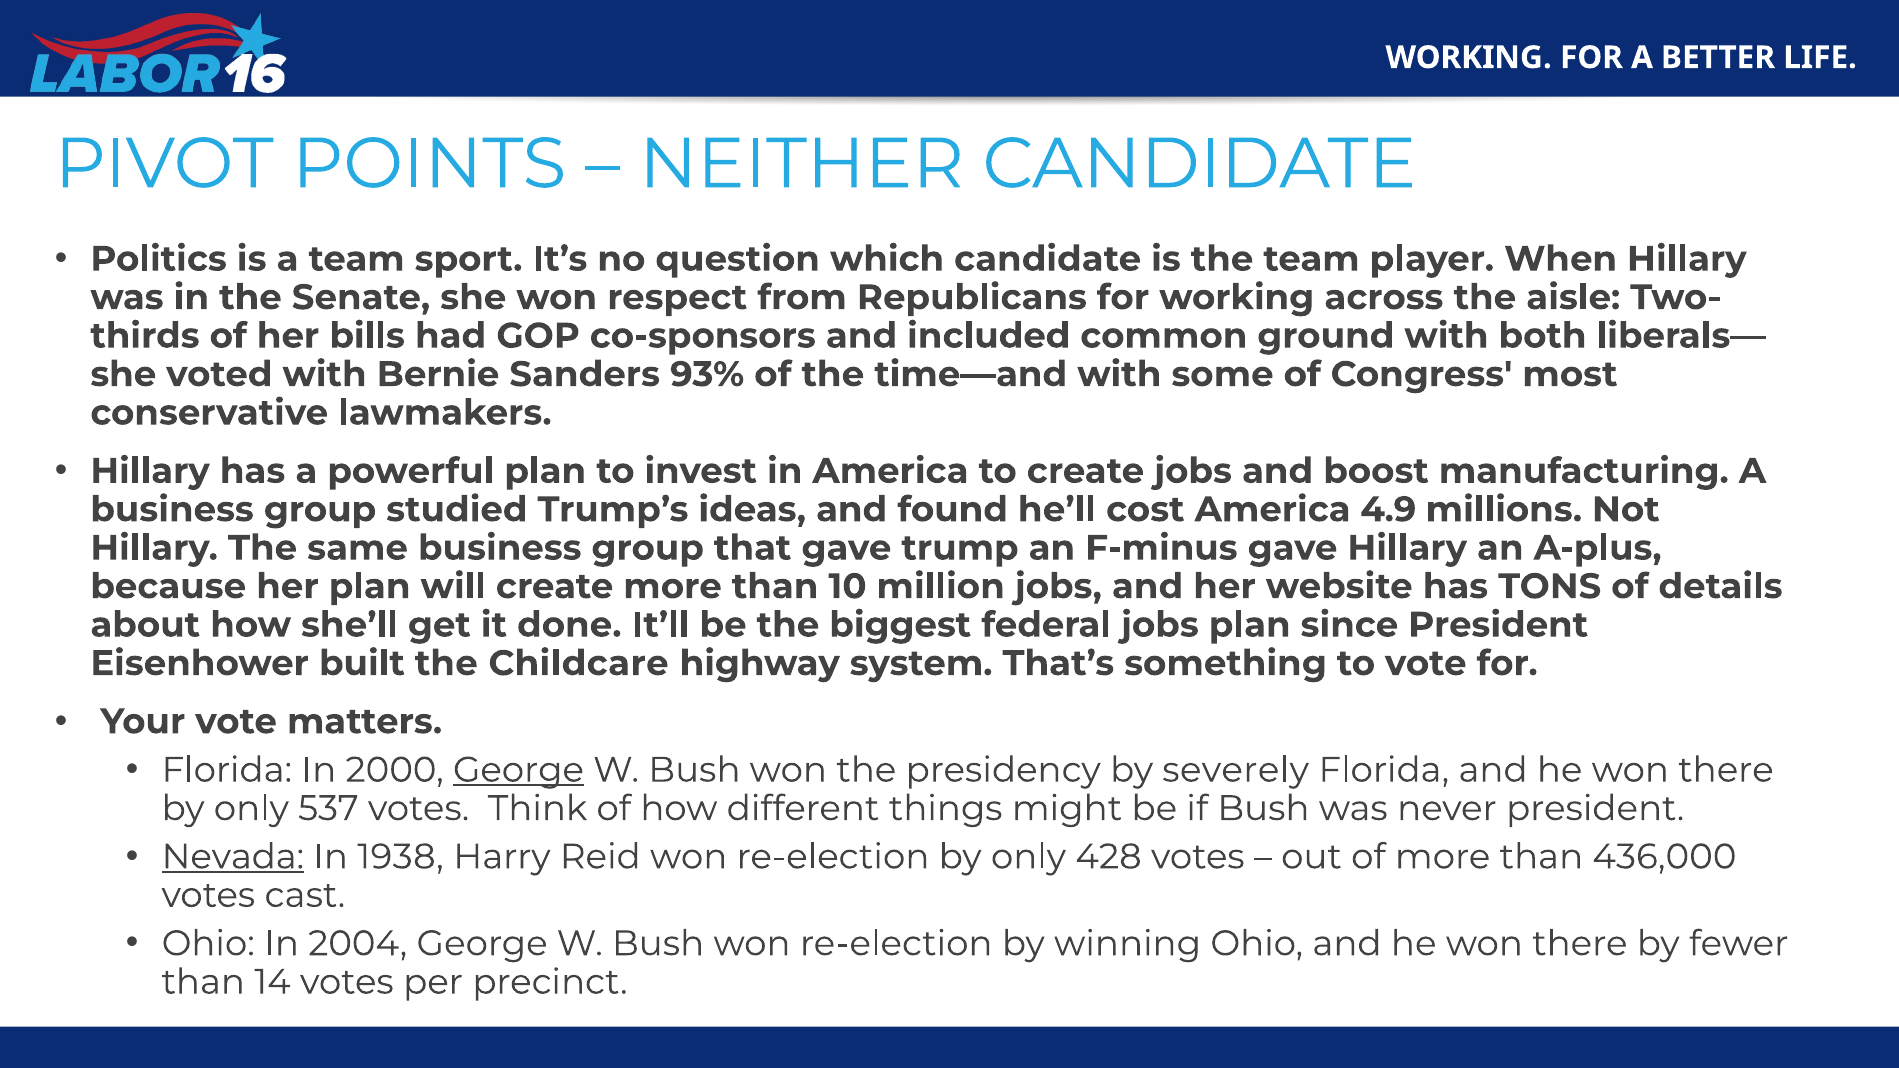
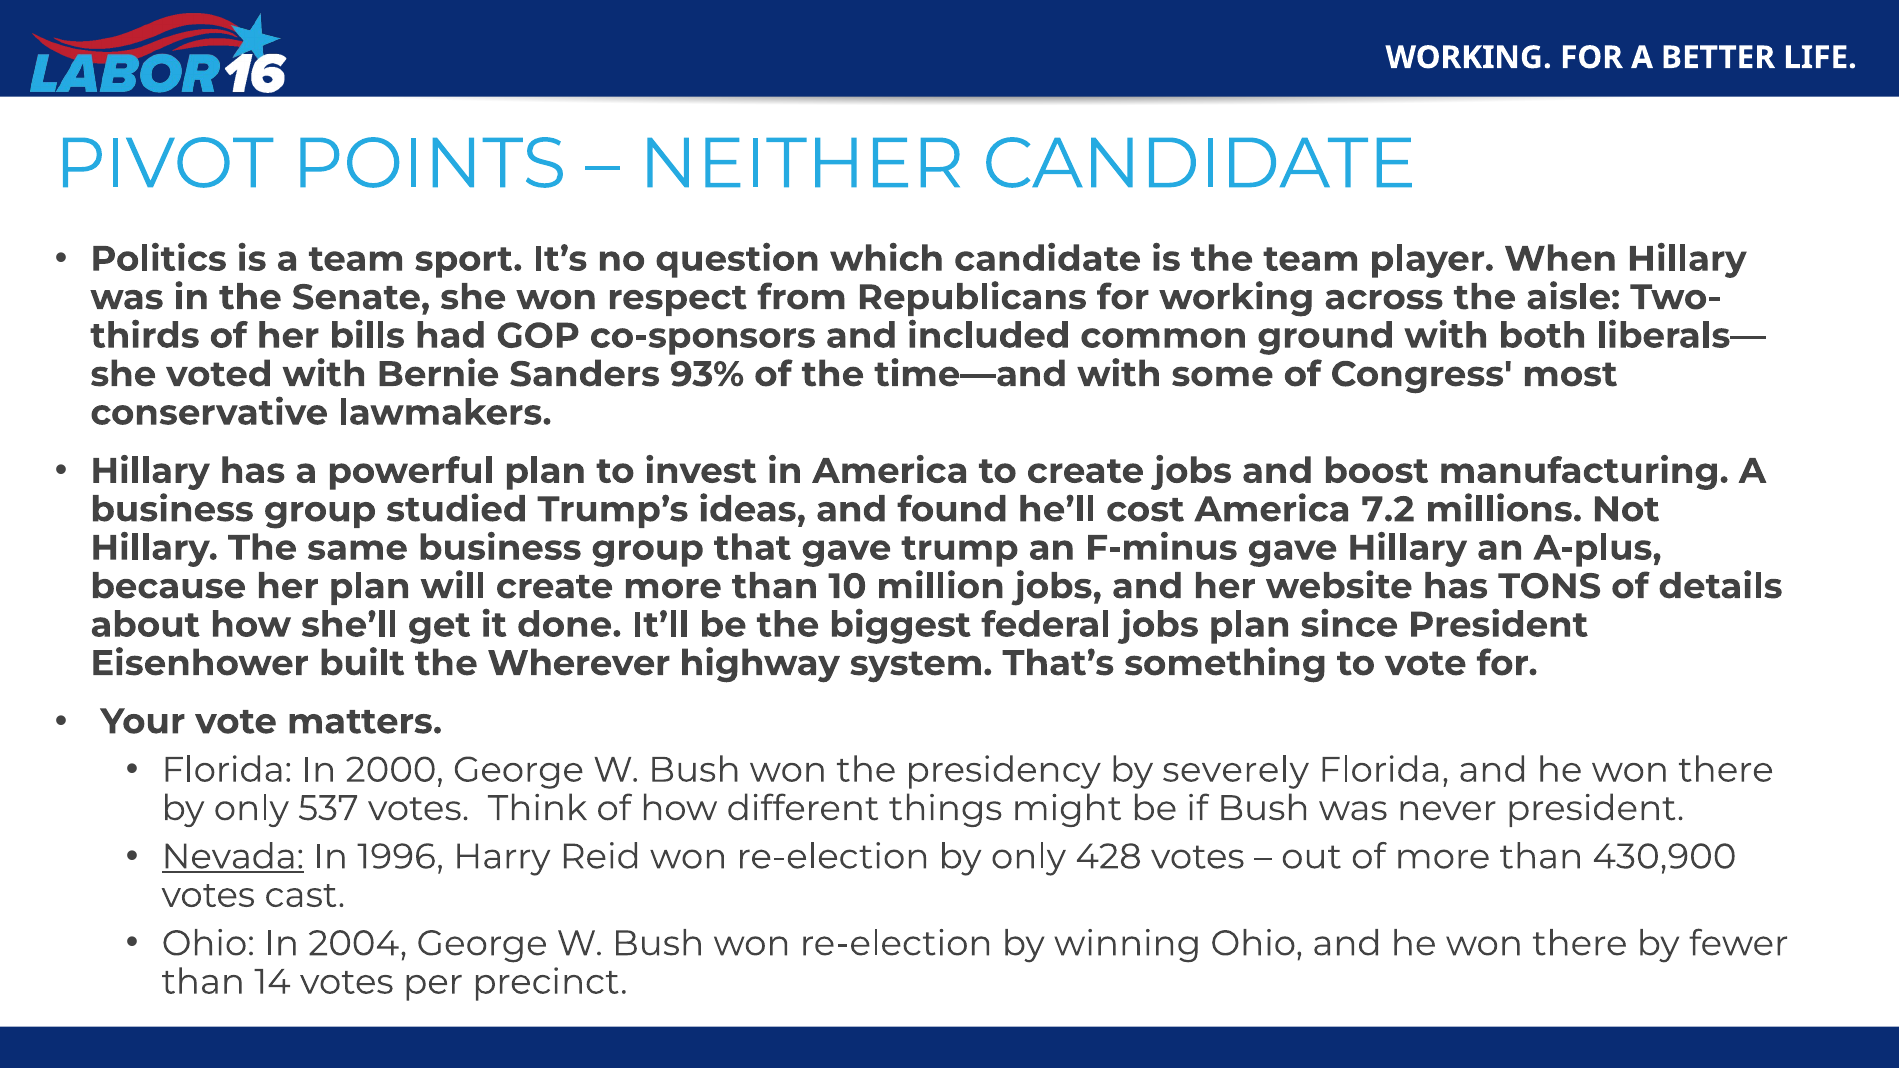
4.9: 4.9 -> 7.2 (1388, 510)
Childcare: Childcare -> Wherever (579, 663)
George underline: present -> none (518, 770)
1938: 1938 -> 1996 (401, 857)
436,000: 436,000 -> 430,900 (1664, 857)
